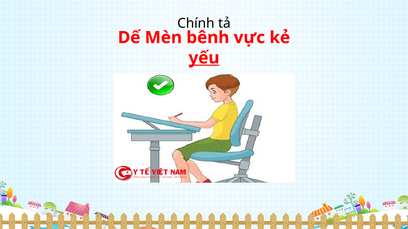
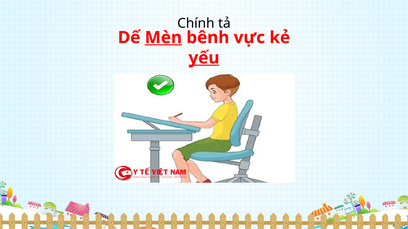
Mèn underline: none -> present (163, 38)
